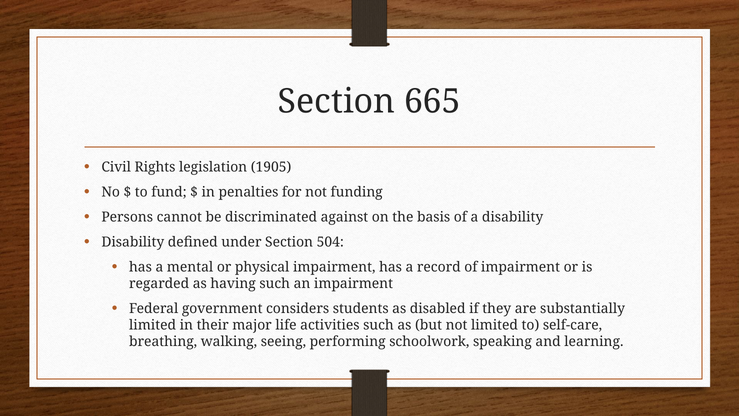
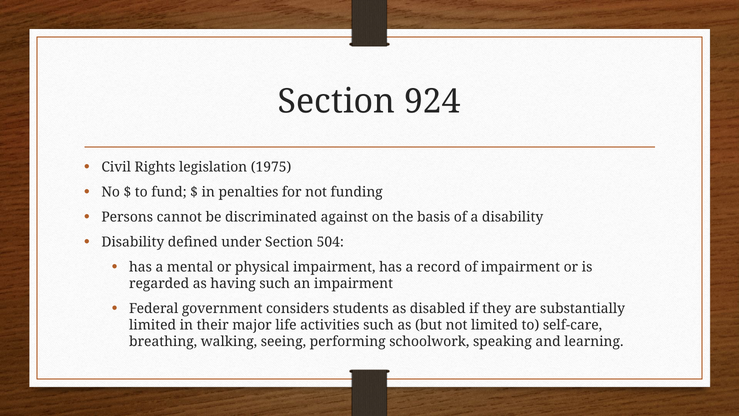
665: 665 -> 924 (432, 101)
1905: 1905 -> 1975 (271, 167)
